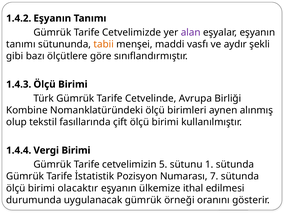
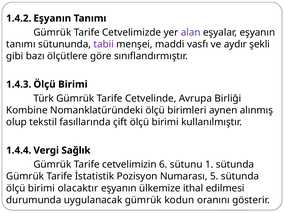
tabii colour: orange -> purple (104, 44)
Birimi: Birimi -> Sağlık (76, 150)
5: 5 -> 6 (163, 165)
7: 7 -> 5 (214, 176)
örneği: örneği -> kodun (179, 200)
